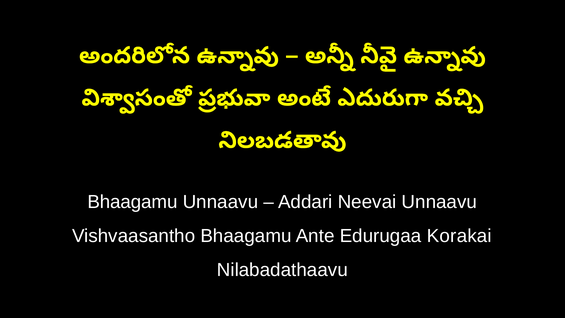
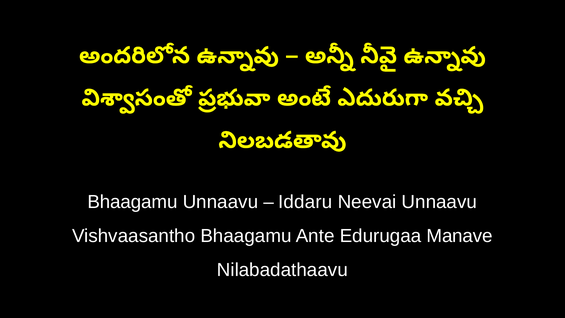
Addari: Addari -> Iddaru (305, 202)
Korakai: Korakai -> Manave (460, 236)
